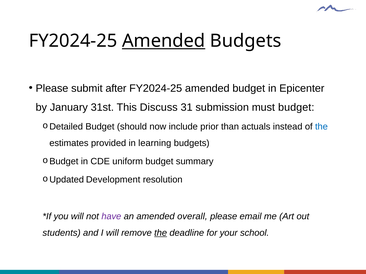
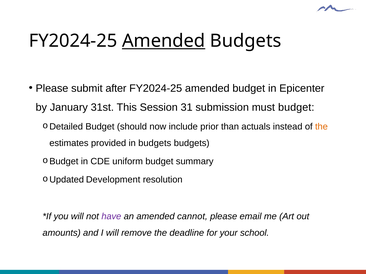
Discuss: Discuss -> Session (159, 108)
the colour: blue -> orange (321, 127)
in learning: learning -> budgets (155, 143)
overall: overall -> cannot (192, 217)
students: students -> amounts (62, 233)
the underline: present -> none (161, 233)
